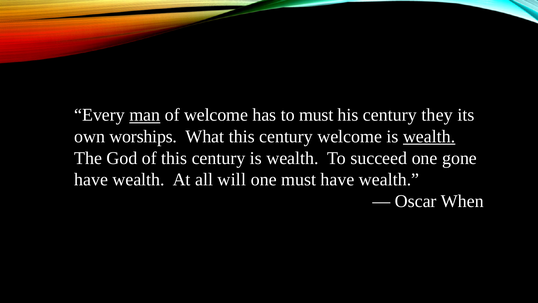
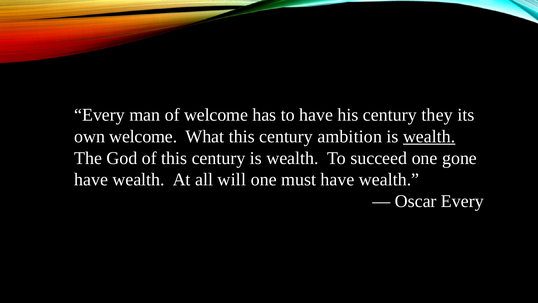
man underline: present -> none (145, 115)
to must: must -> have (316, 115)
own worships: worships -> welcome (143, 136)
century welcome: welcome -> ambition (350, 136)
Oscar When: When -> Every (462, 201)
